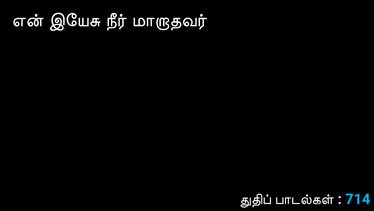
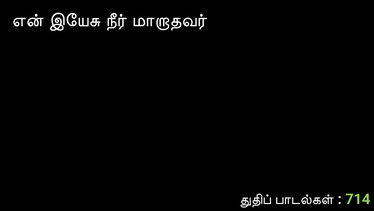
714 colour: light blue -> light green (358, 199)
